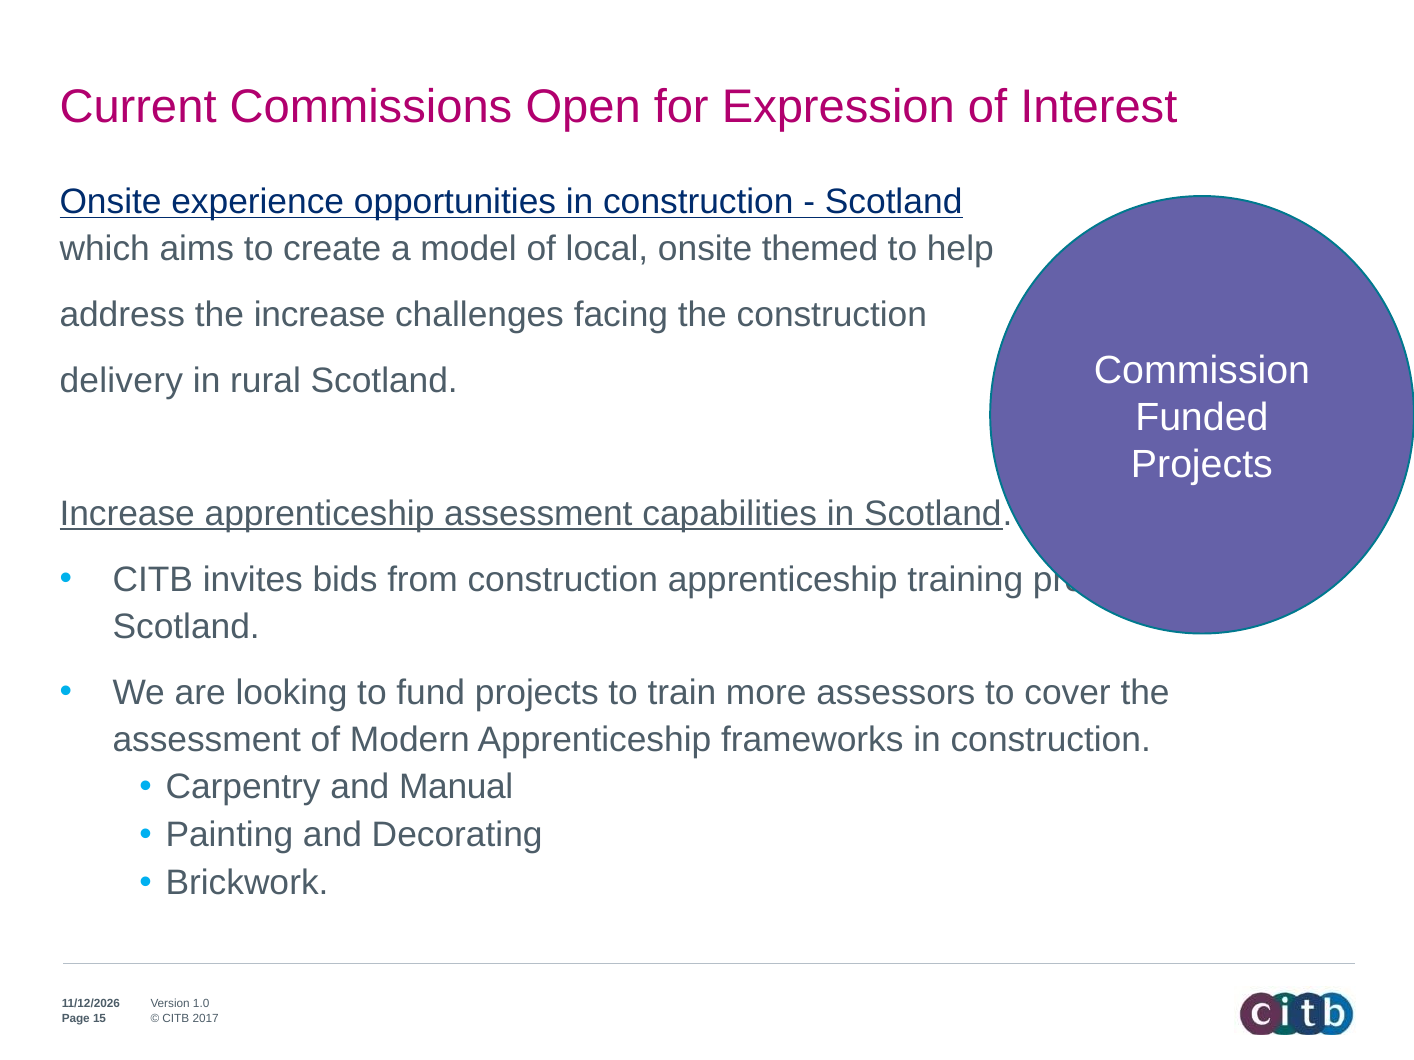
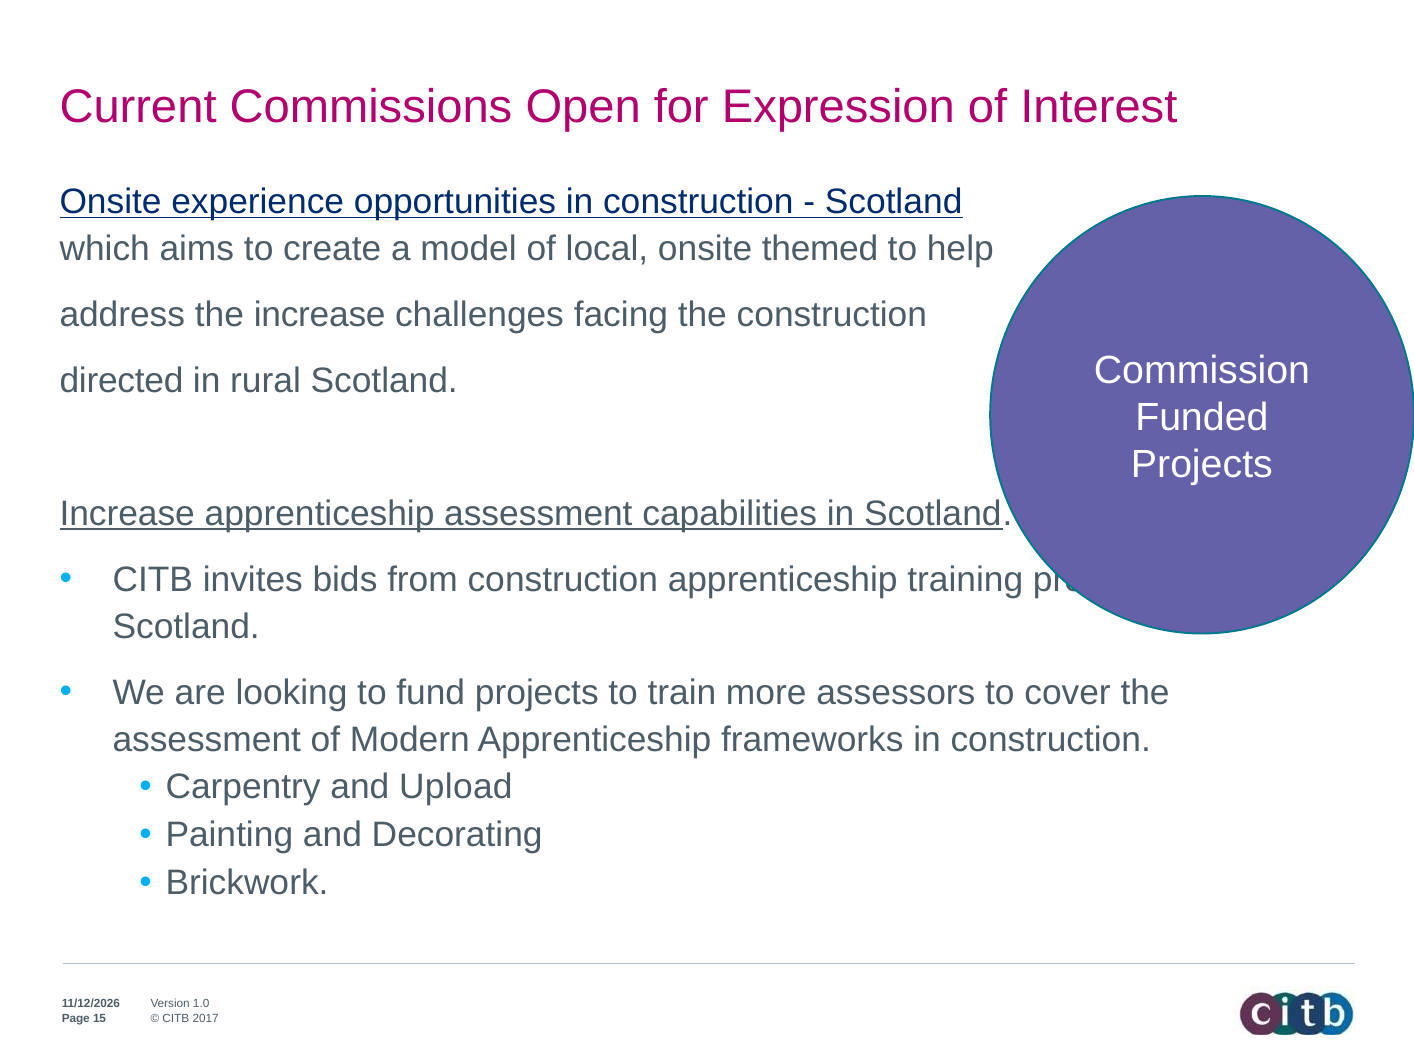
delivery: delivery -> directed (122, 381)
Manual: Manual -> Upload (456, 787)
